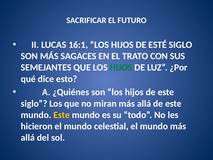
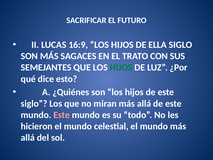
16:1: 16:1 -> 16:9 (78, 45)
ESTÉ: ESTÉ -> ELLA (158, 45)
Este colour: yellow -> pink (62, 115)
